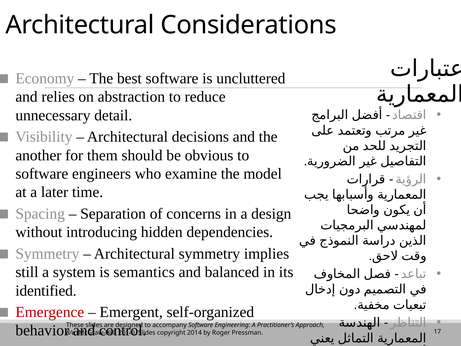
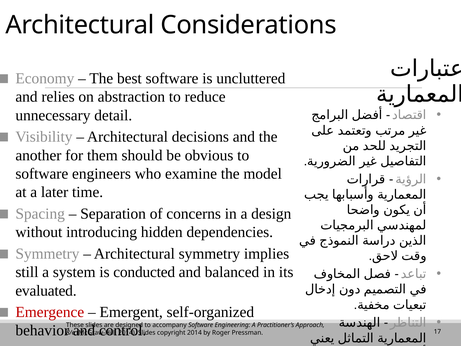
semantics: semantics -> conducted (144, 272)
identified: identified -> evaluated (46, 290)
